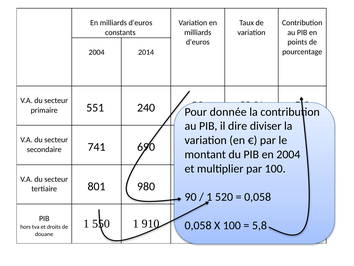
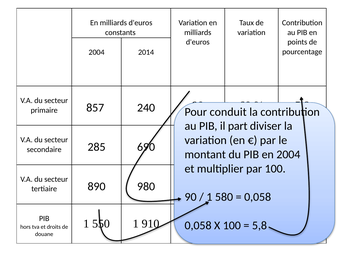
551: 551 -> 857 (95, 108)
donnée: donnée -> conduit (228, 112)
dire: dire -> part (238, 126)
741: 741 -> 285 (97, 147)
801: 801 -> 890 (97, 186)
520: 520 -> 580 (224, 197)
